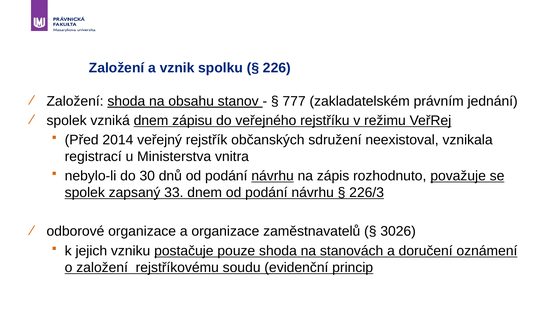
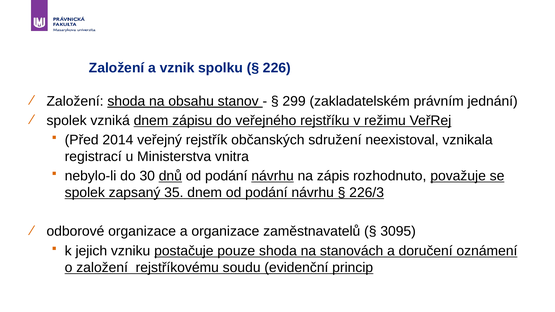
777: 777 -> 299 (294, 101)
dnů underline: none -> present (170, 176)
33: 33 -> 35 (174, 193)
3026: 3026 -> 3095 (398, 232)
